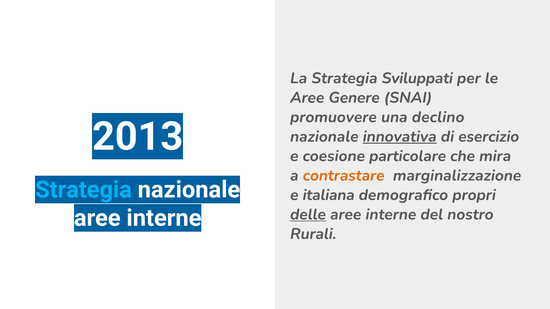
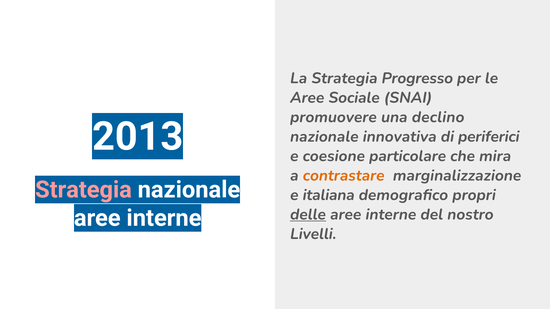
Sviluppati: Sviluppati -> Progresso (417, 78)
Genere: Genere -> Sociale (354, 98)
innovativa underline: present -> none (400, 137)
esercizio: esercizio -> periferici (489, 137)
Strategia colour: light blue -> pink (83, 190)
Rurali: Rurali -> Livelli (313, 234)
